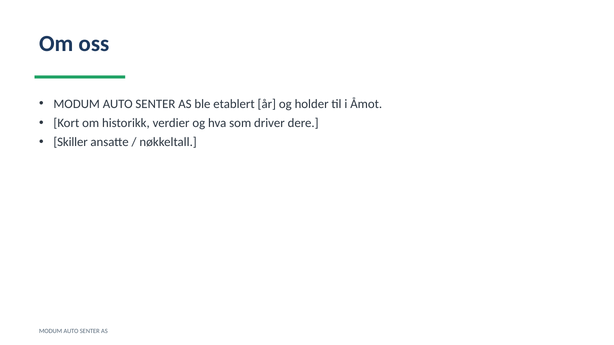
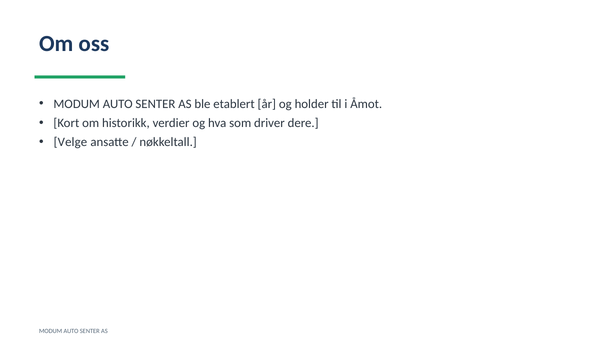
Skiller: Skiller -> Velge (70, 142)
